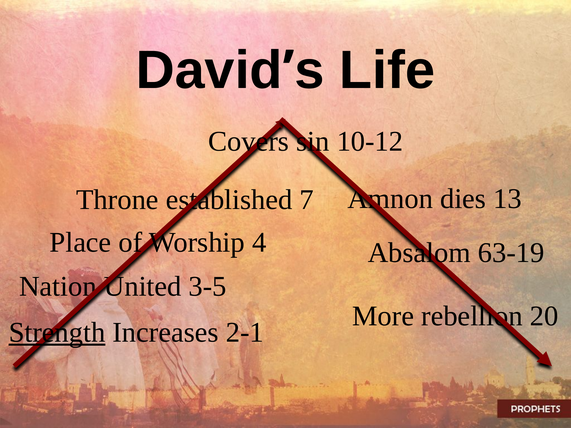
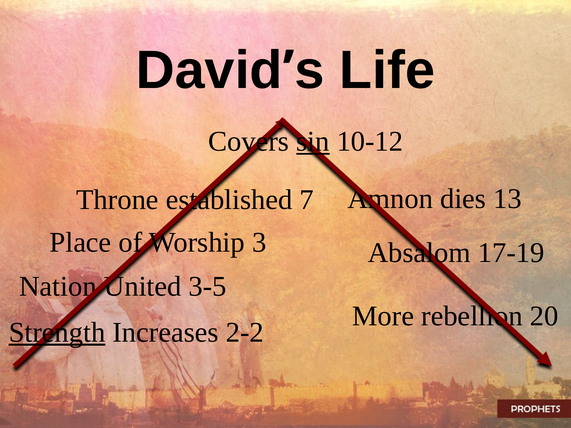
sin underline: none -> present (313, 142)
4: 4 -> 3 (259, 243)
63-19: 63-19 -> 17-19 (511, 253)
2-1: 2-1 -> 2-2 (245, 333)
